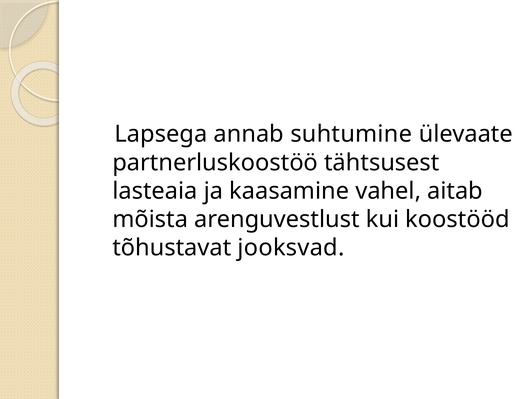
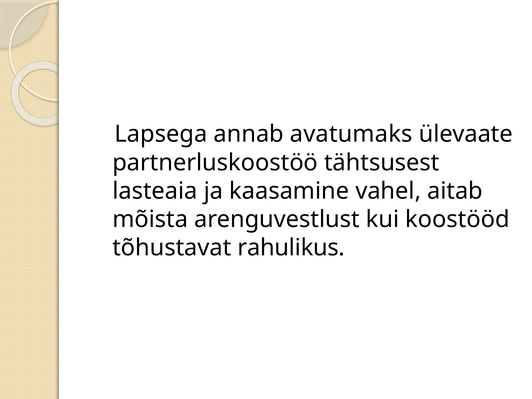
suhtumine: suhtumine -> avatumaks (351, 134)
jooksvad: jooksvad -> rahulikus (291, 248)
